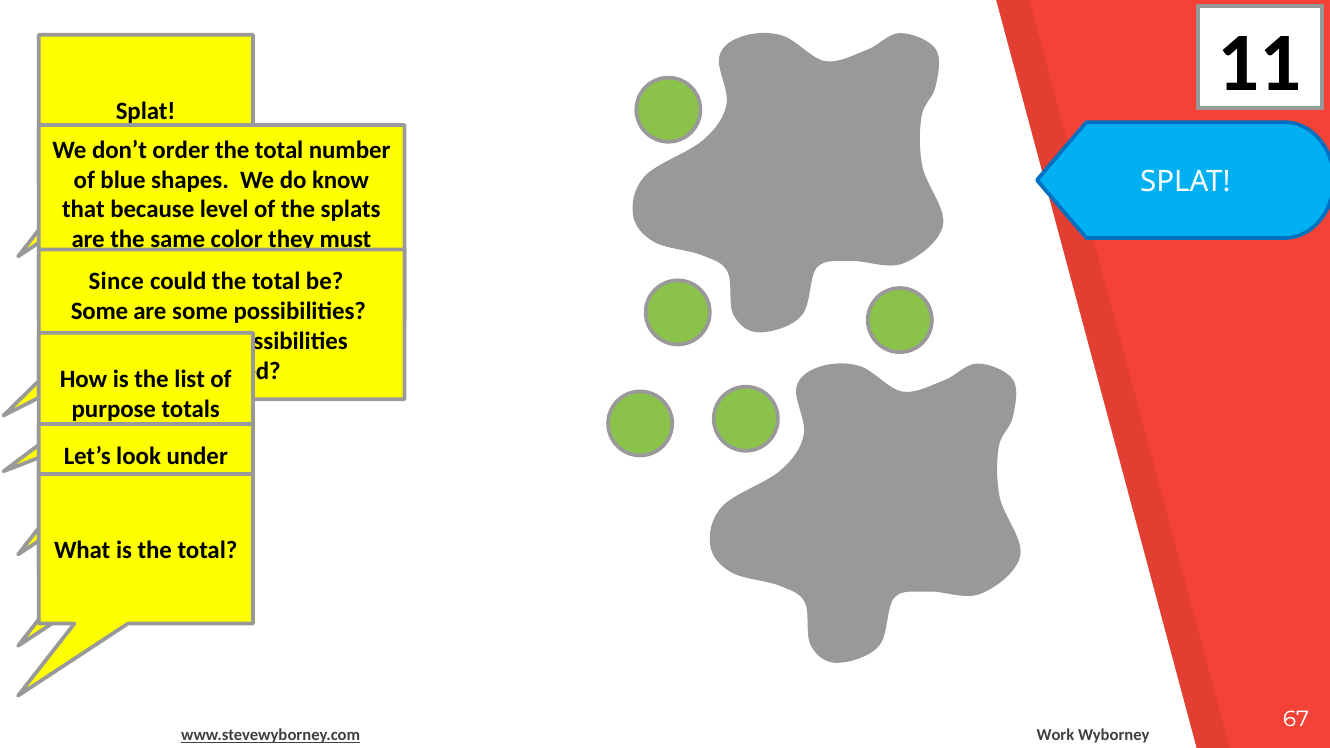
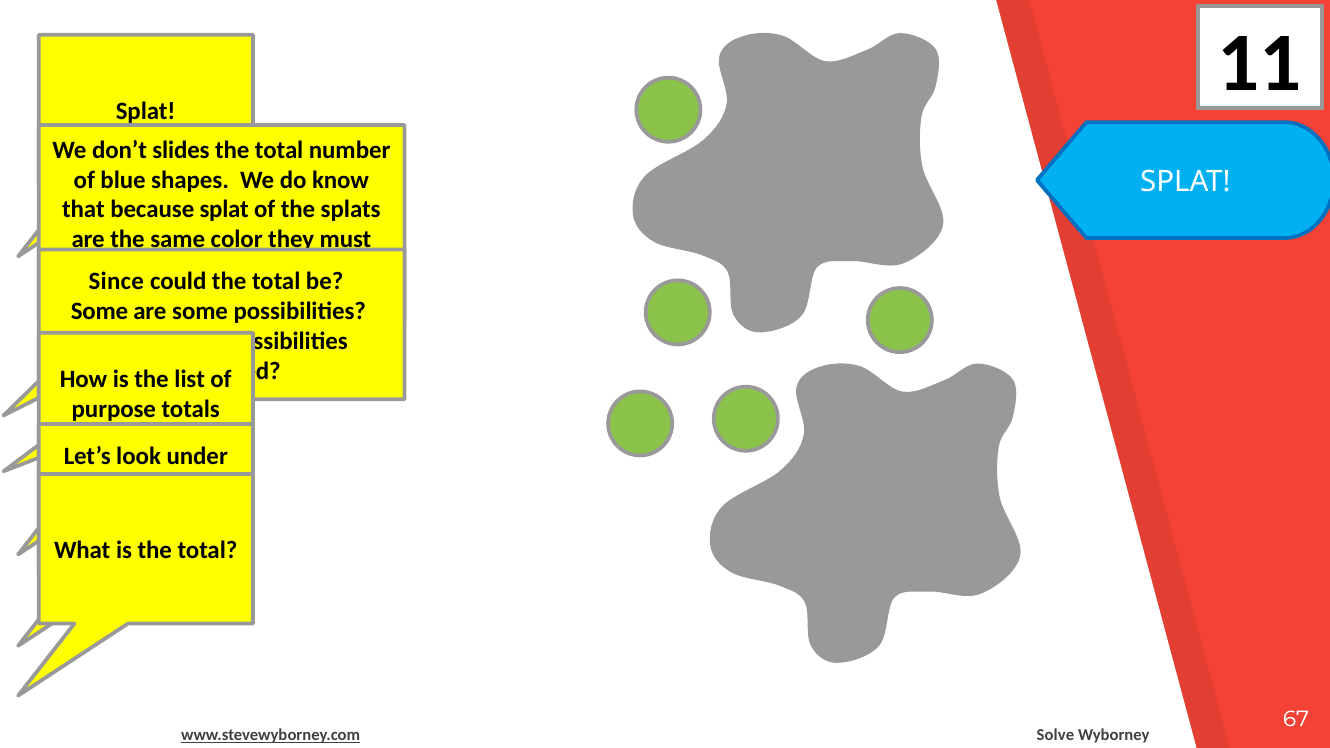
order: order -> slides (181, 150)
because level: level -> splat (224, 210)
Work: Work -> Solve (1055, 736)
